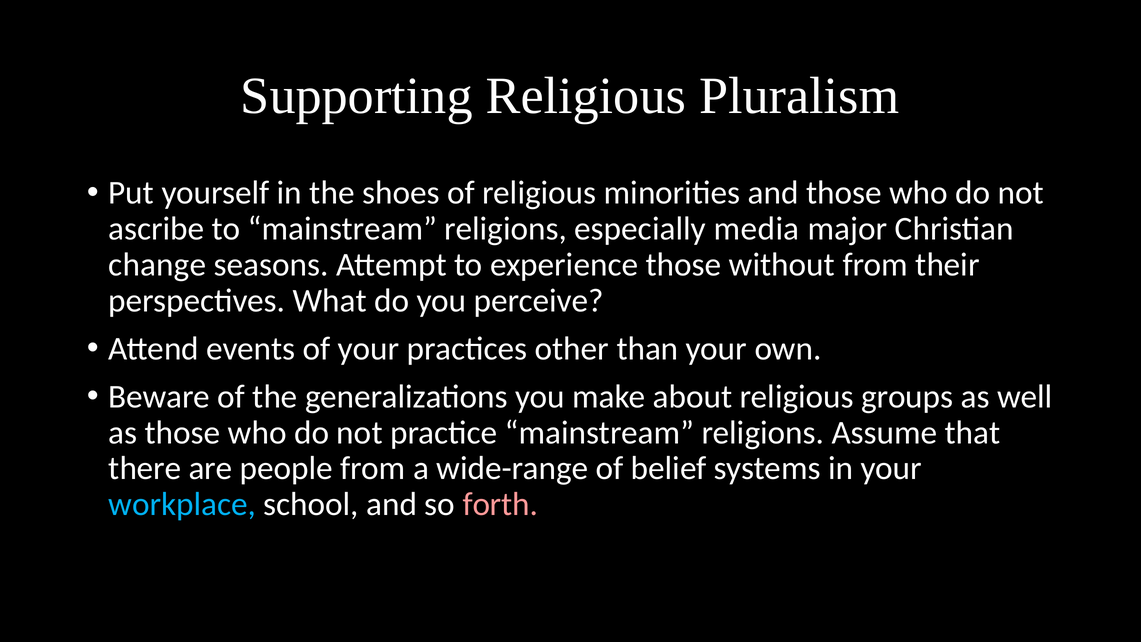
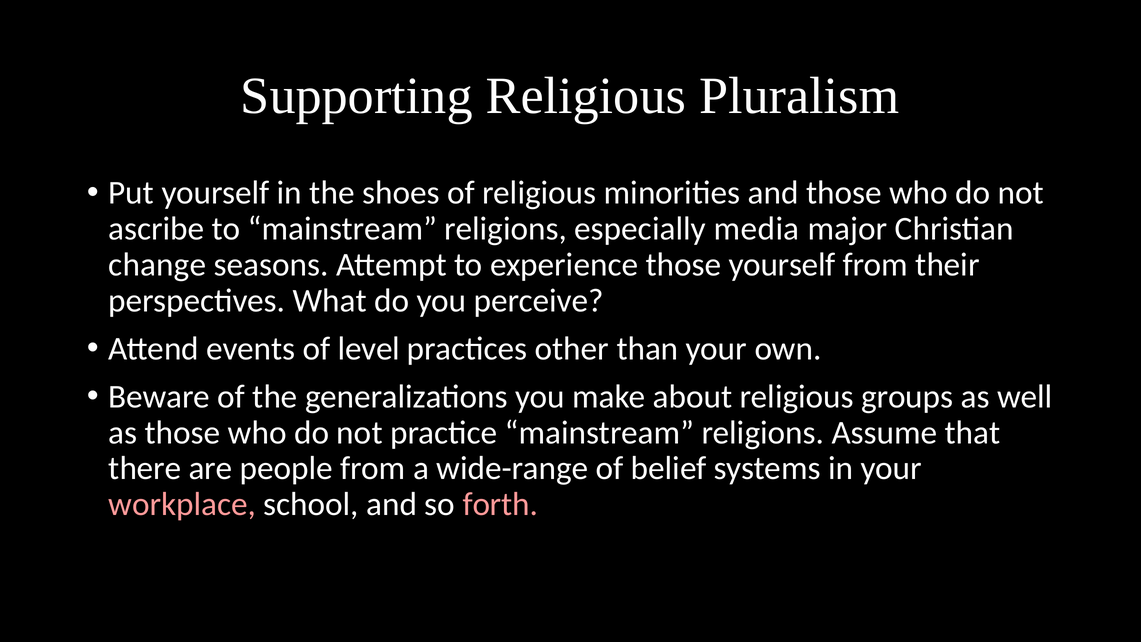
those without: without -> yourself (782, 265)
of your: your -> level (369, 349)
workplace colour: light blue -> pink (182, 504)
